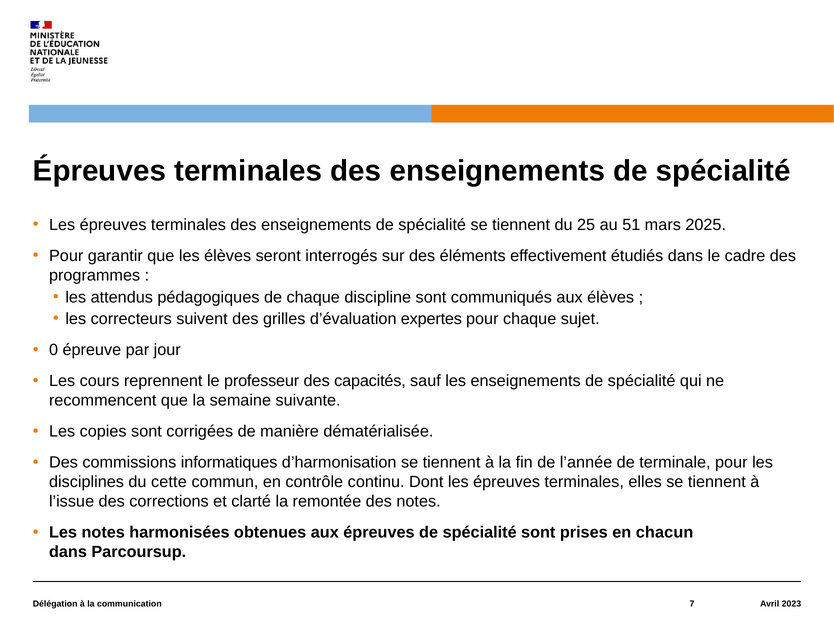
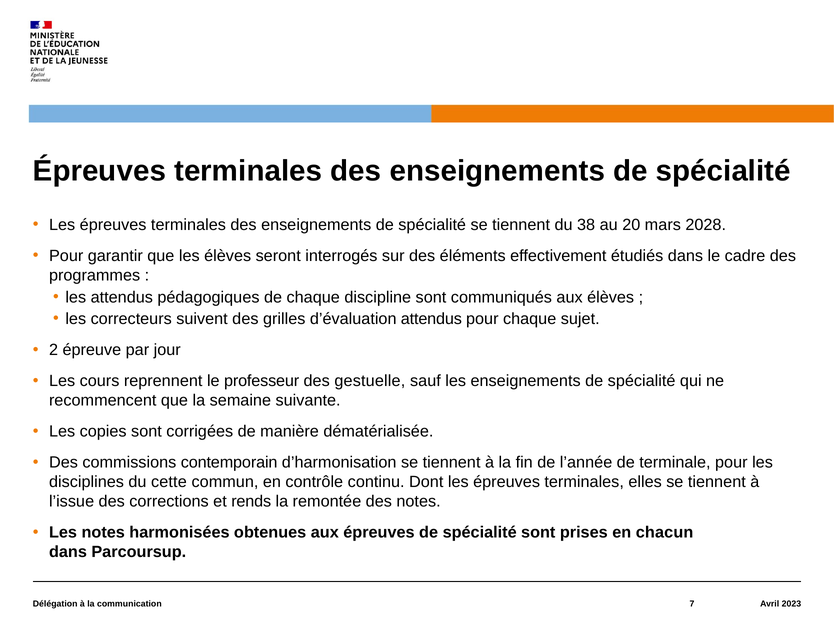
25: 25 -> 38 (586, 225)
51: 51 -> 20 (631, 225)
2025: 2025 -> 2028 (706, 225)
d’évaluation expertes: expertes -> attendus (431, 319)
0: 0 -> 2 (54, 350)
capacités: capacités -> gestuelle (370, 381)
informatiques: informatiques -> contemporain (229, 463)
clarté: clarté -> rends (251, 502)
